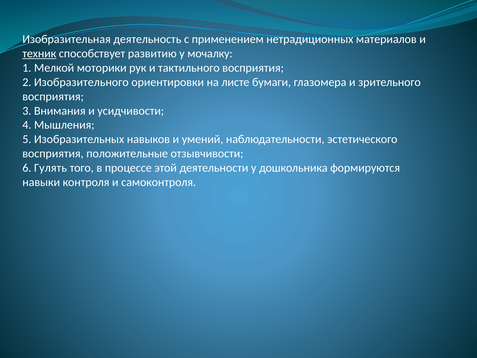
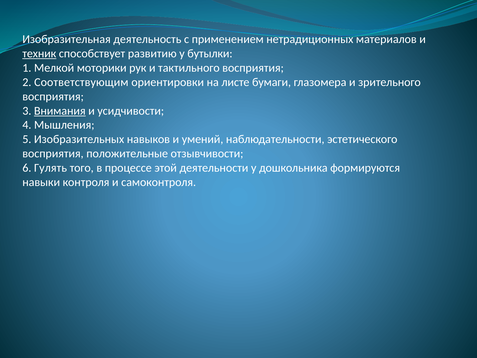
мочалку: мочалку -> бутылки (210, 53)
Изобразительного: Изобразительного -> Соответствующим (81, 82)
Внимания underline: none -> present (60, 111)
